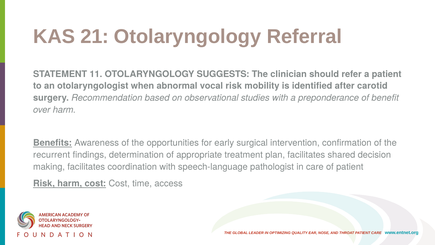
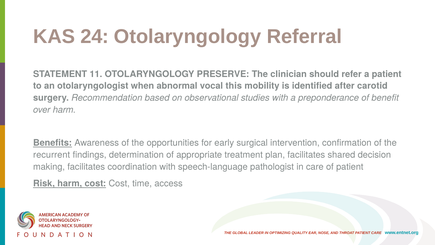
21: 21 -> 24 (95, 37)
SUGGESTS: SUGGESTS -> PRESERVE (223, 74)
vocal risk: risk -> this (234, 86)
